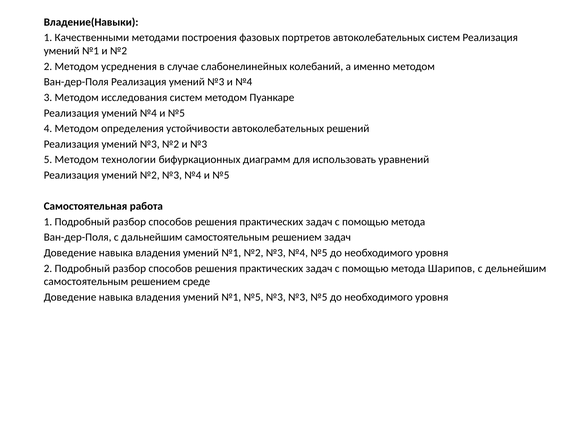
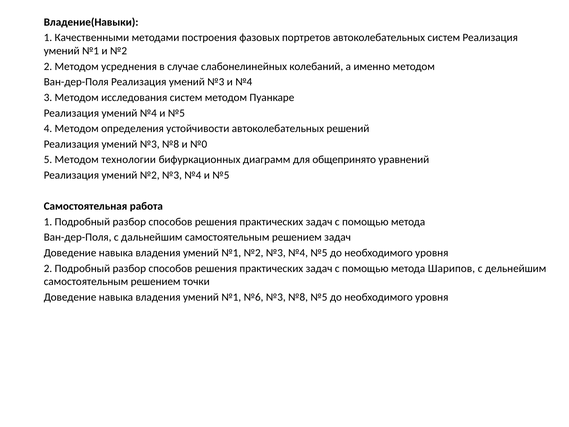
умений №3 №2: №2 -> №8 (171, 144)
и №3: №3 -> №0 (199, 144)
использовать: использовать -> общепринято (344, 160)
среде: среде -> точки (196, 281)
№1 №5: №5 -> №6 (254, 297)
№3: №3 -> №8 (298, 297)
